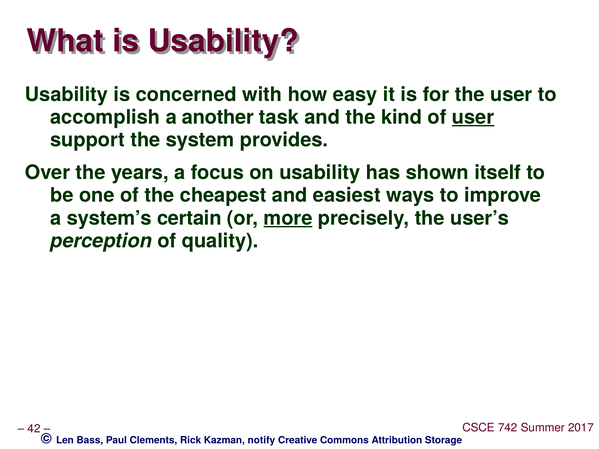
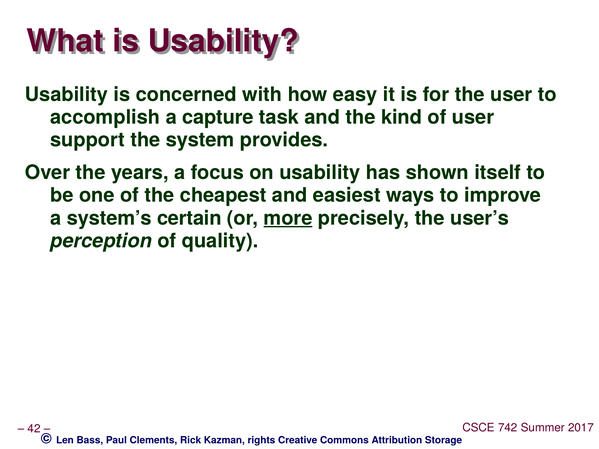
another: another -> capture (218, 117)
user underline: present -> none (473, 117)
notify: notify -> rights (261, 441)
